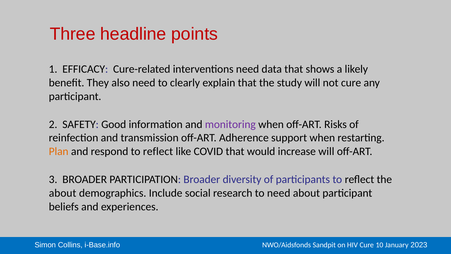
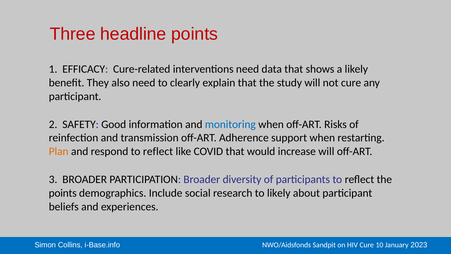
monitoring colour: purple -> blue (230, 124)
about: about -> points (63, 193)
to need: need -> likely (279, 193)
